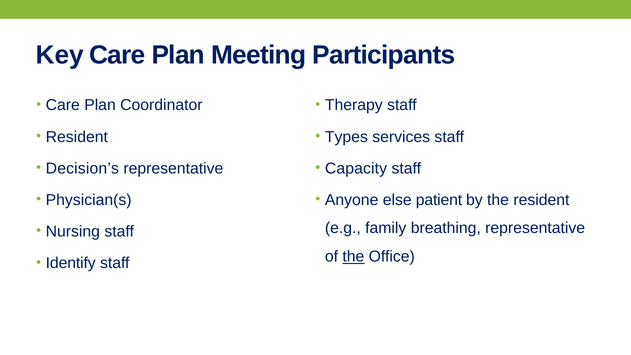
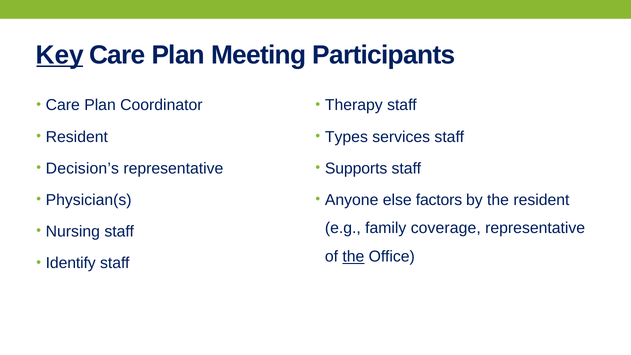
Key underline: none -> present (60, 55)
Capacity: Capacity -> Supports (356, 168)
patient: patient -> factors (439, 200)
breathing: breathing -> coverage (446, 228)
